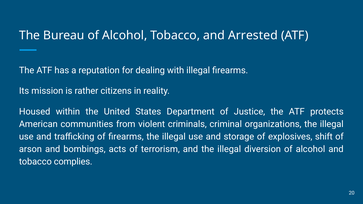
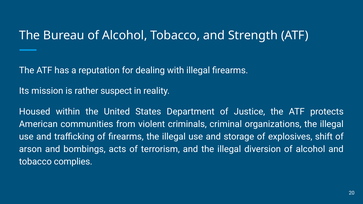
Arrested: Arrested -> Strength (253, 35)
citizens: citizens -> suspect (116, 91)
